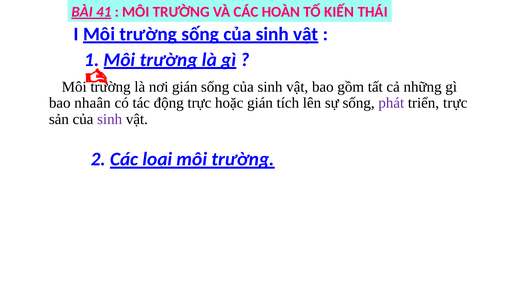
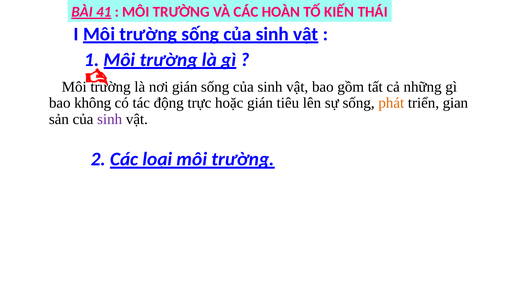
nhaân: nhaân -> không (93, 103)
tích: tích -> tiêu (288, 103)
phát colour: purple -> orange (391, 103)
triển trực: trực -> gian (455, 103)
